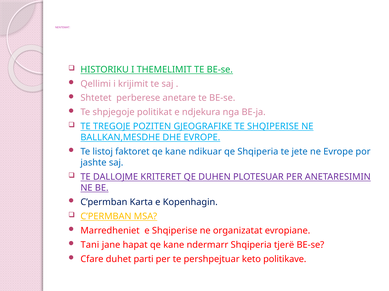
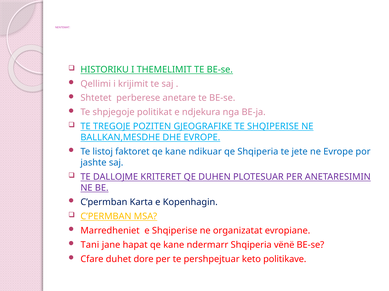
tjerë: tjerë -> vënë (284, 245)
parti: parti -> dore (144, 260)
